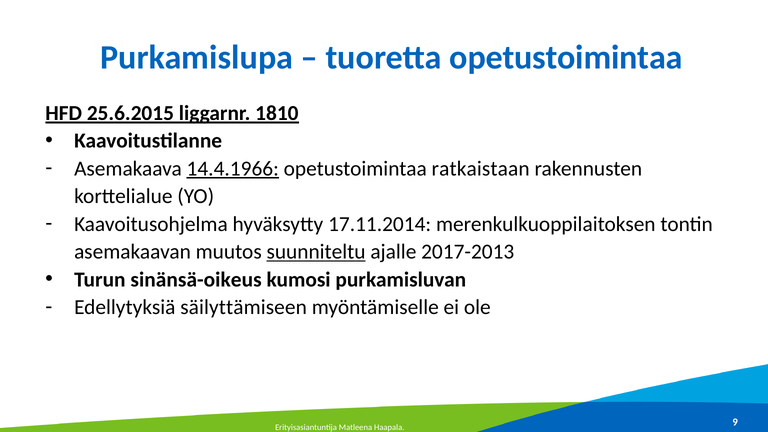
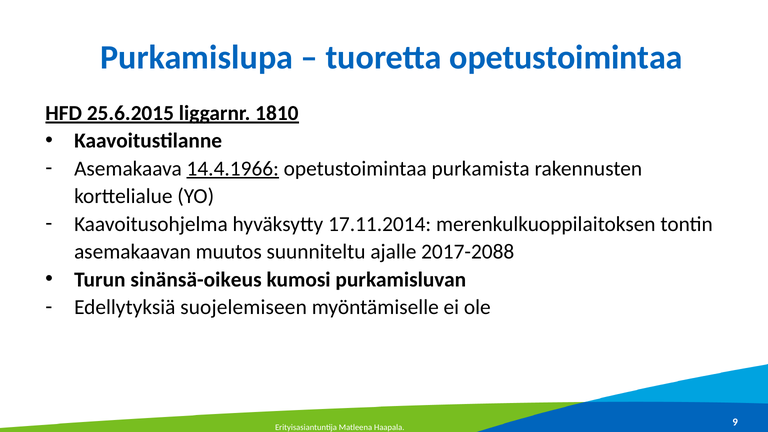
ratkaistaan: ratkaistaan -> purkamista (481, 169)
suunniteltu underline: present -> none (316, 252)
2017-2013: 2017-2013 -> 2017-2088 (468, 252)
säilyttämiseen: säilyttämiseen -> suojelemiseen (244, 307)
